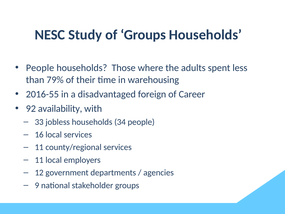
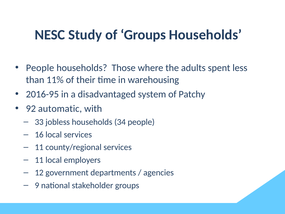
79%: 79% -> 11% (55, 80)
2016-55: 2016-55 -> 2016-95 (42, 94)
foreign: foreign -> system (152, 94)
Career: Career -> Patchy (192, 94)
availability: availability -> automatic (60, 108)
